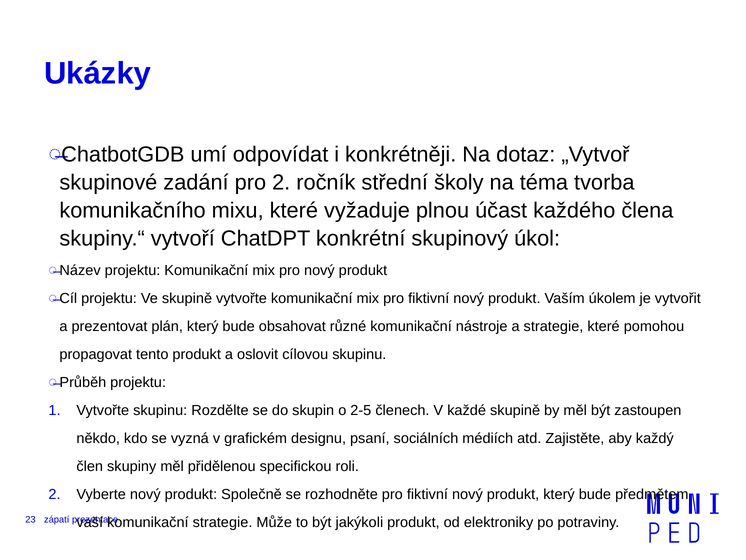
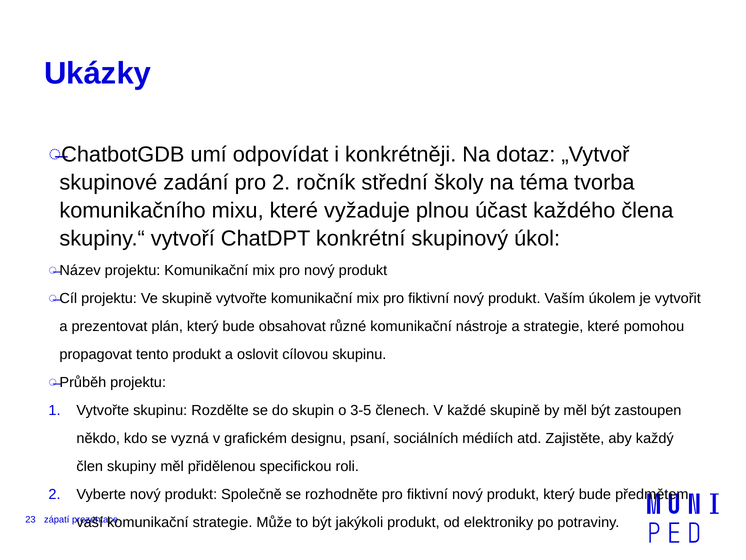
2-5: 2-5 -> 3-5 (361, 410)
